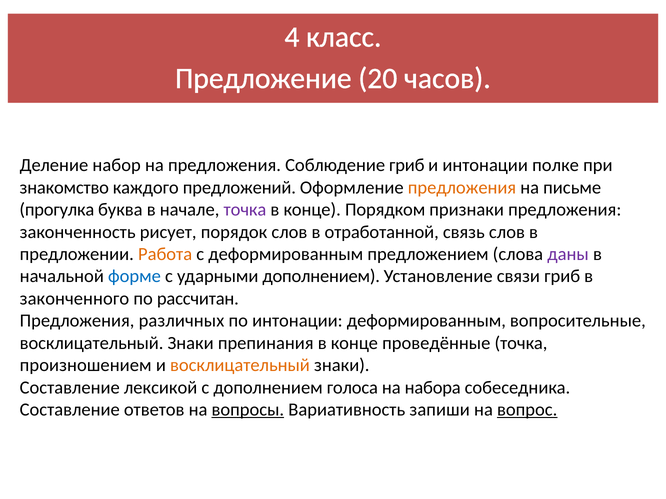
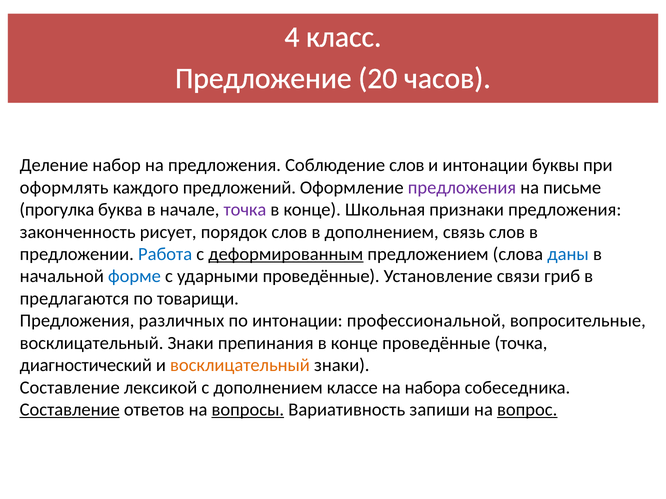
Соблюдение гриб: гриб -> слов (407, 165)
полке: полке -> буквы (556, 165)
знакомство: знакомство -> оформлять (64, 188)
предложения colour: orange -> purple (462, 188)
Порядком: Порядком -> Школьная (385, 210)
в отработанной: отработанной -> дополнением (382, 232)
Работа colour: orange -> blue (165, 254)
деформированным underline: none -> present (286, 254)
даны colour: purple -> blue (568, 254)
ударными дополнением: дополнением -> проведённые (321, 277)
законченного: законченного -> предлагаются (74, 299)
рассчитан: рассчитан -> товарищи (198, 299)
интонации деформированным: деформированным -> профессиональной (426, 321)
произношением: произношением -> диагностический (86, 366)
голоса: голоса -> классе (352, 388)
Составление underline: none -> present (70, 410)
